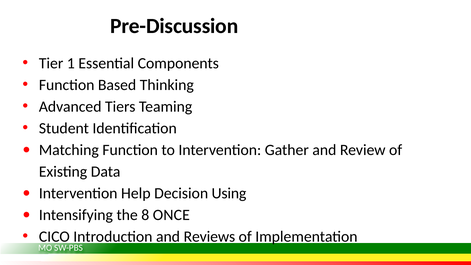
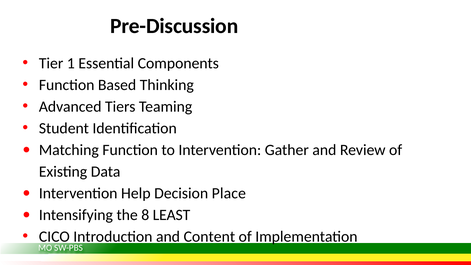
Using: Using -> Place (229, 193)
ONCE: ONCE -> LEAST (171, 215)
Reviews: Reviews -> Content (209, 236)
